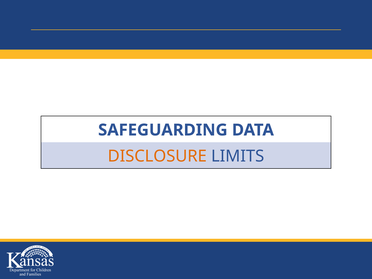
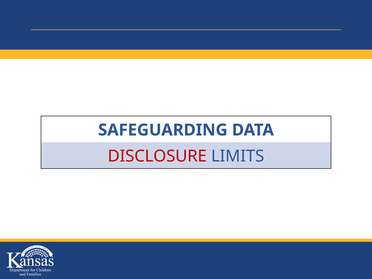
DISCLOSURE colour: orange -> red (157, 156)
